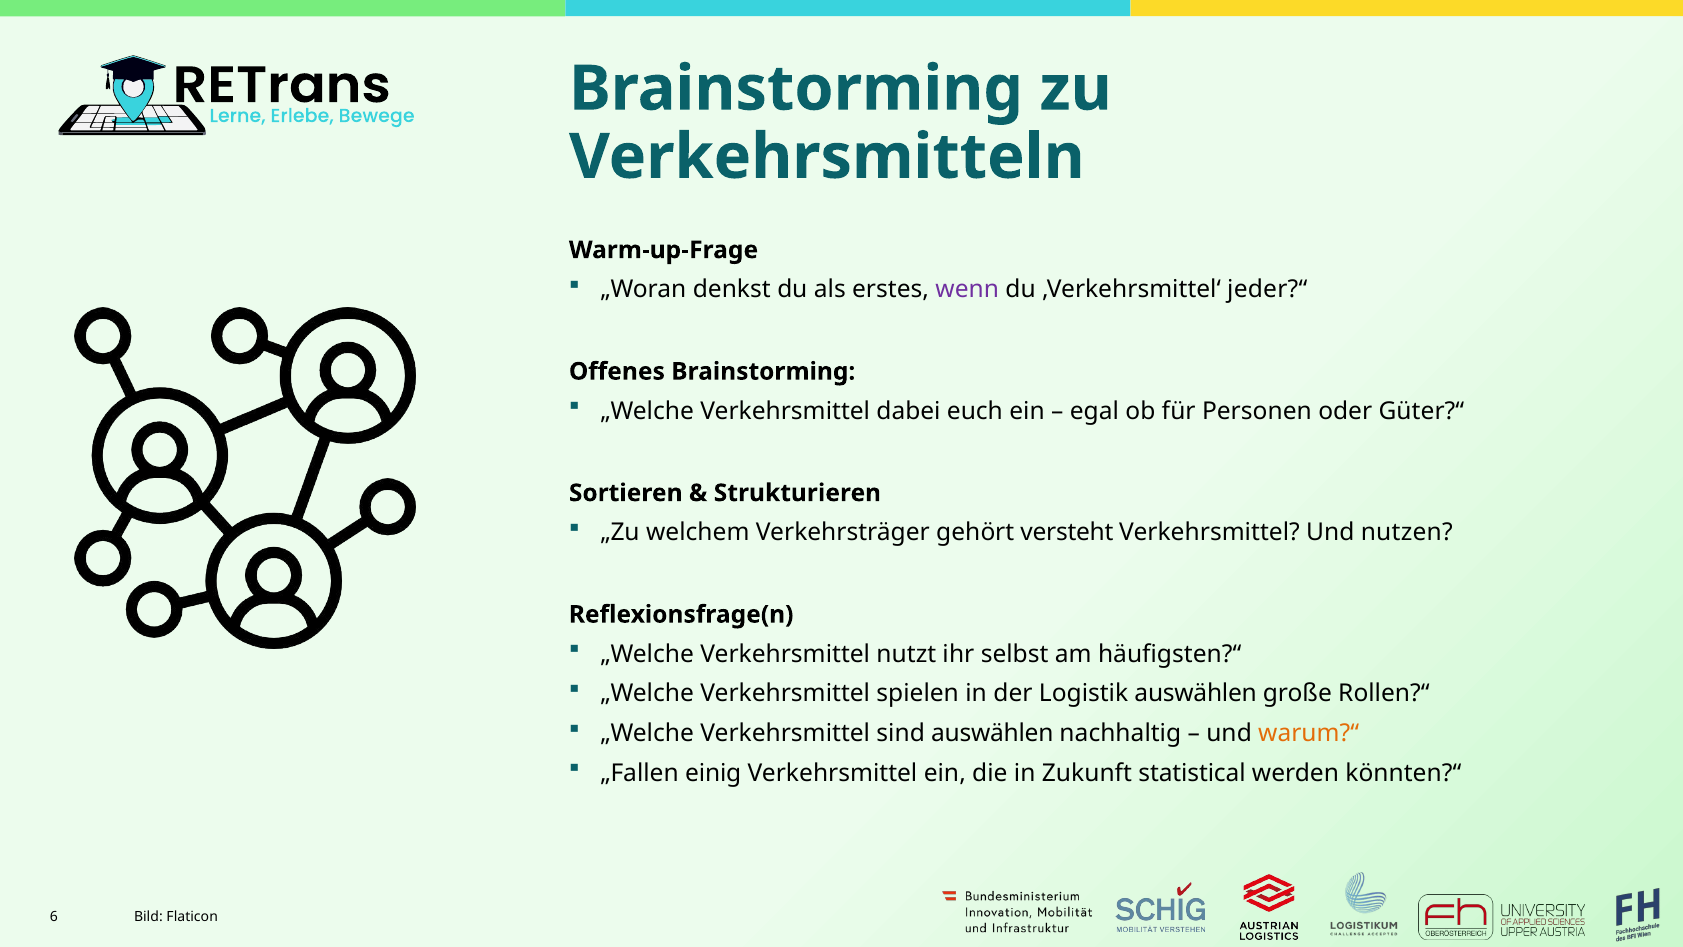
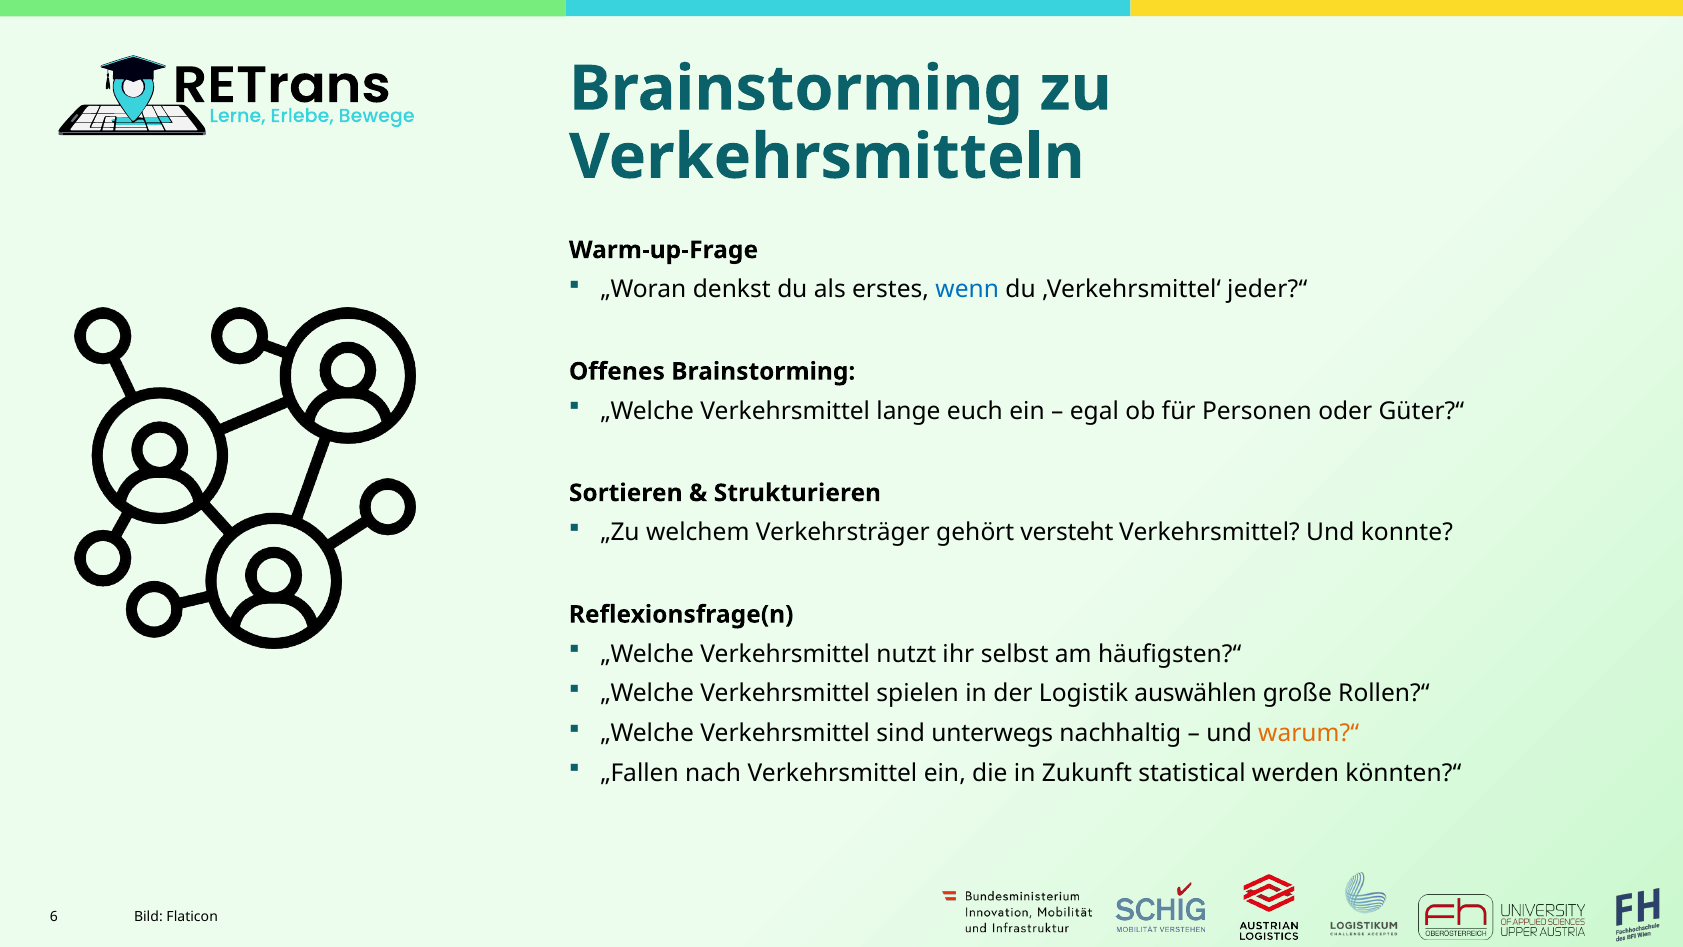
wenn colour: purple -> blue (967, 290)
dabei: dabei -> lange (908, 411)
nutzen: nutzen -> konnte (1407, 532)
sind auswählen: auswählen -> unterwegs (992, 733)
einig: einig -> nach (713, 773)
